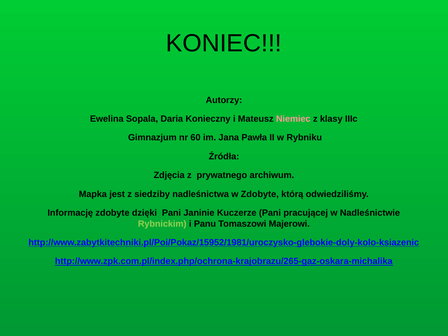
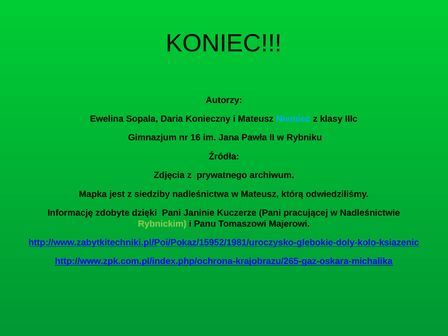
Niemiec colour: pink -> light blue (293, 119)
60: 60 -> 16 (196, 138)
w Zdobyte: Zdobyte -> Mateusz (260, 194)
